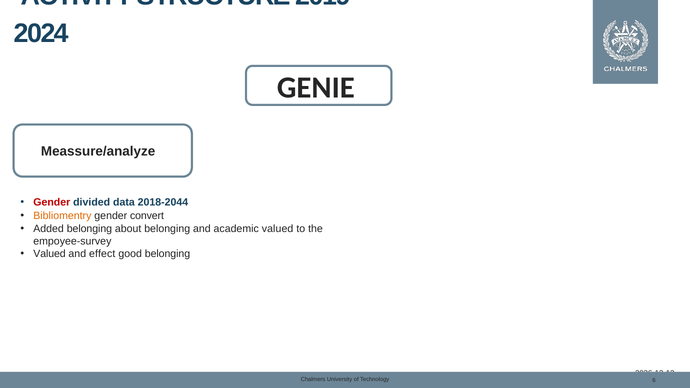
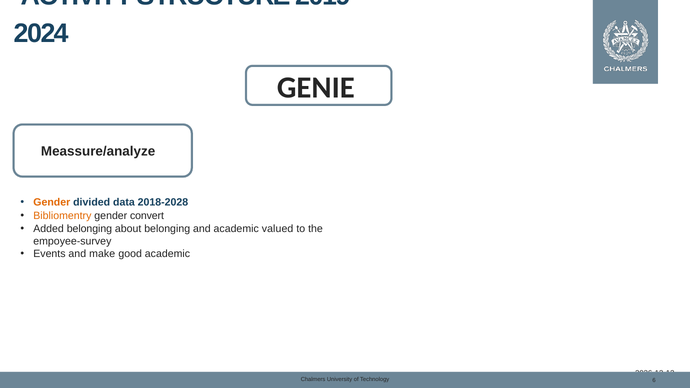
Gender colour: red -> orange (52, 202)
2018-2044: 2018-2044 -> 2018-2028 (163, 202)
Valued: Valued -> Events (49, 254)
effect: effect -> make (102, 254)
good belonging: belonging -> academic (167, 254)
